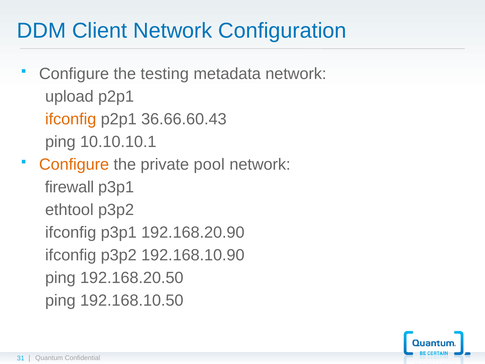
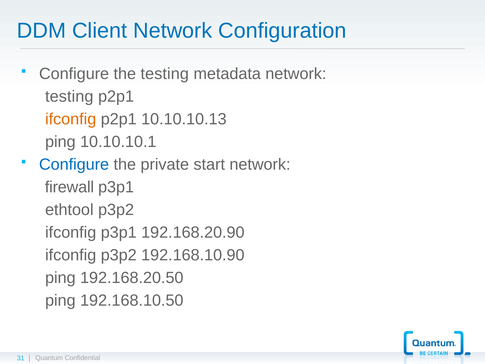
upload: upload -> testing (69, 97)
36.66.60.43: 36.66.60.43 -> 10.10.10.13 (184, 119)
Configure colour: orange -> blue (74, 164)
pool: pool -> start (209, 164)
